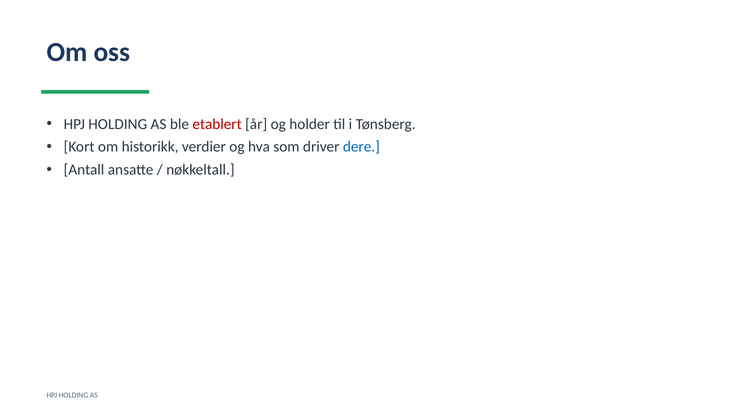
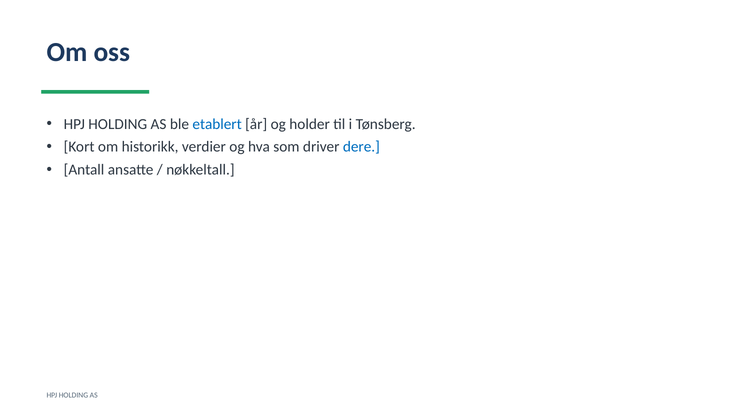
etablert colour: red -> blue (217, 124)
